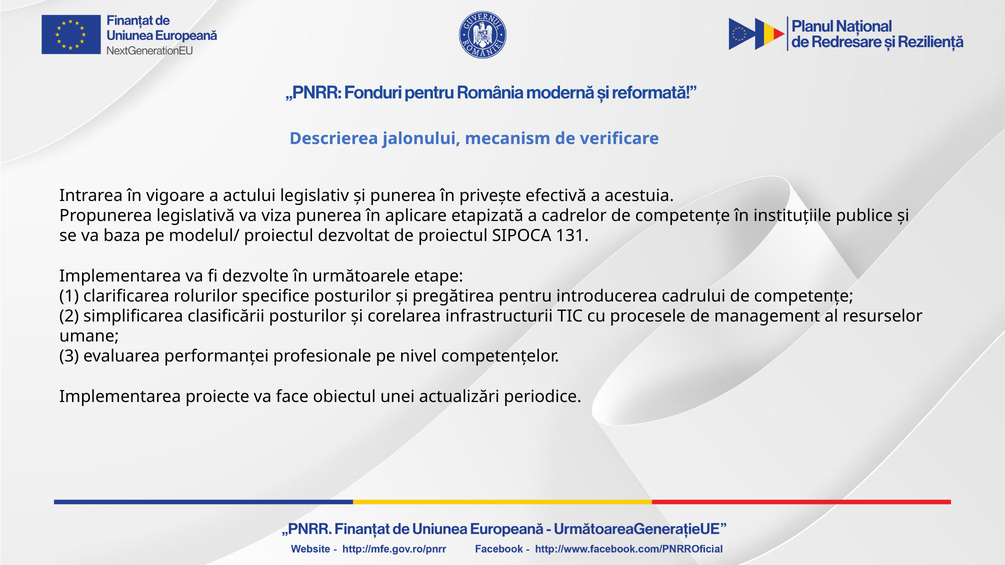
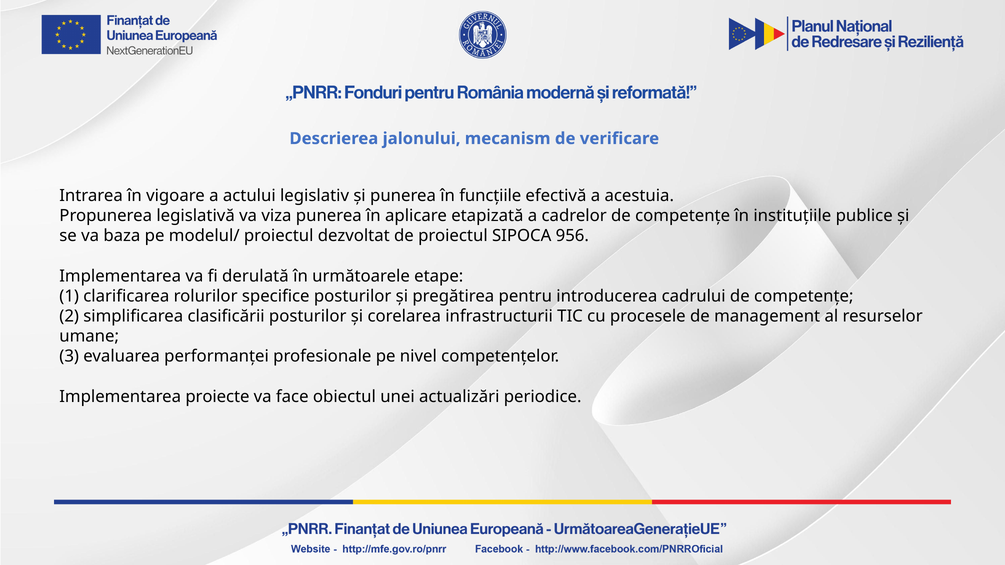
privește: privește -> funcțiile (490, 196)
131: 131 -> 956 (572, 236)
dezvolte: dezvolte -> derulată (255, 276)
